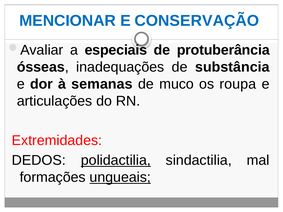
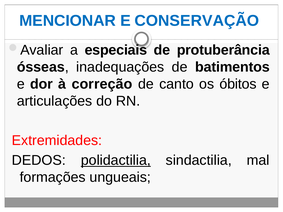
substância: substância -> batimentos (232, 67)
semanas: semanas -> correção (102, 84)
muco: muco -> canto (177, 84)
roupa: roupa -> óbitos (238, 84)
ungueais underline: present -> none (120, 177)
